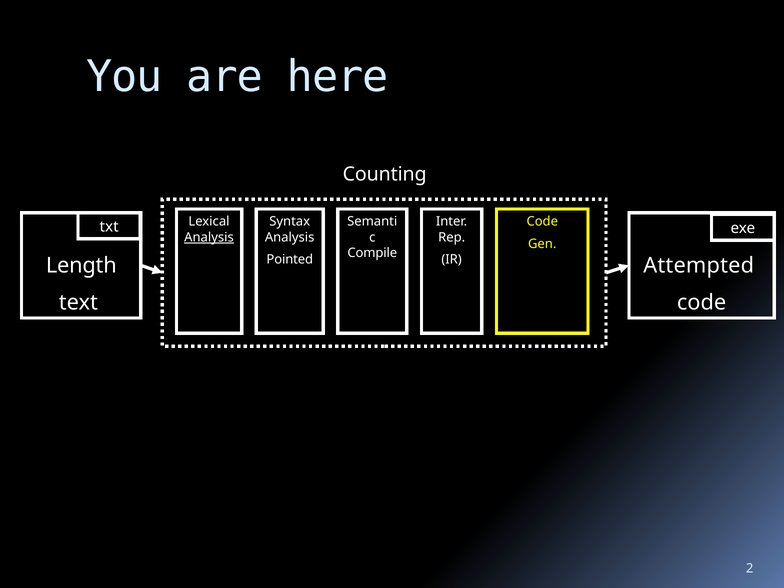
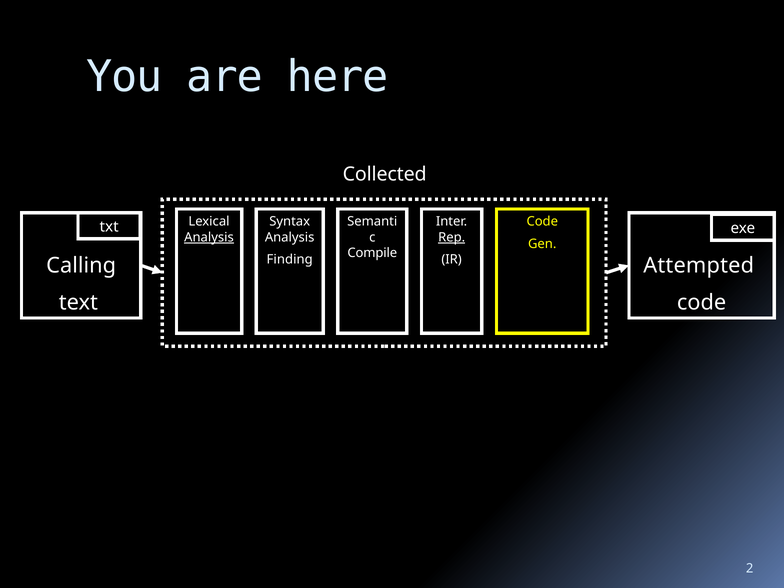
Counting: Counting -> Collected (385, 175)
Rep underline: none -> present (452, 237)
Pointed: Pointed -> Finding (290, 260)
Length: Length -> Calling (81, 266)
